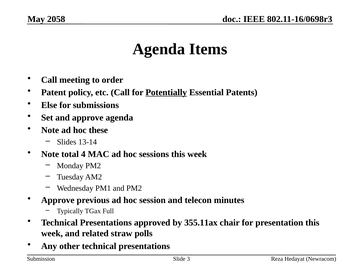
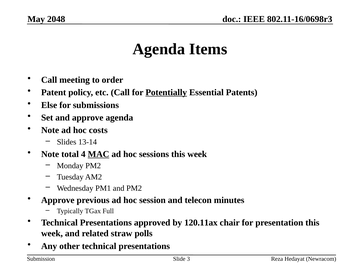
2058: 2058 -> 2048 (56, 19)
these: these -> costs (98, 130)
MAC underline: none -> present (99, 154)
355.11ax: 355.11ax -> 120.11ax (201, 223)
